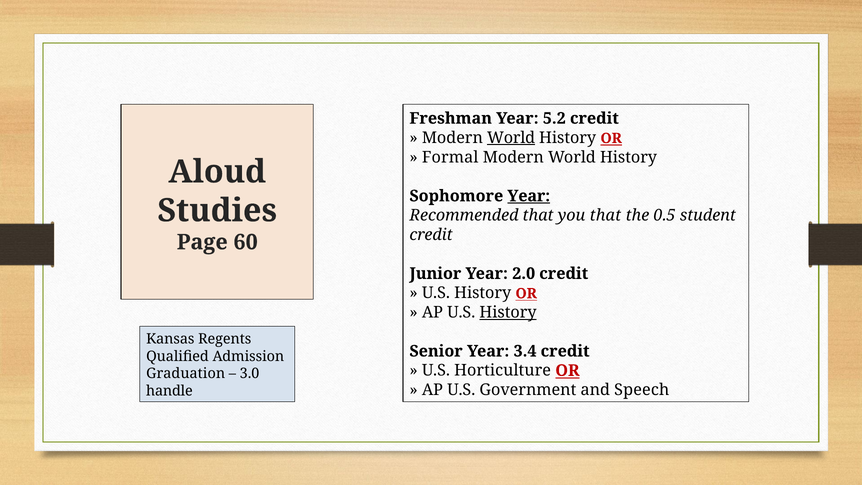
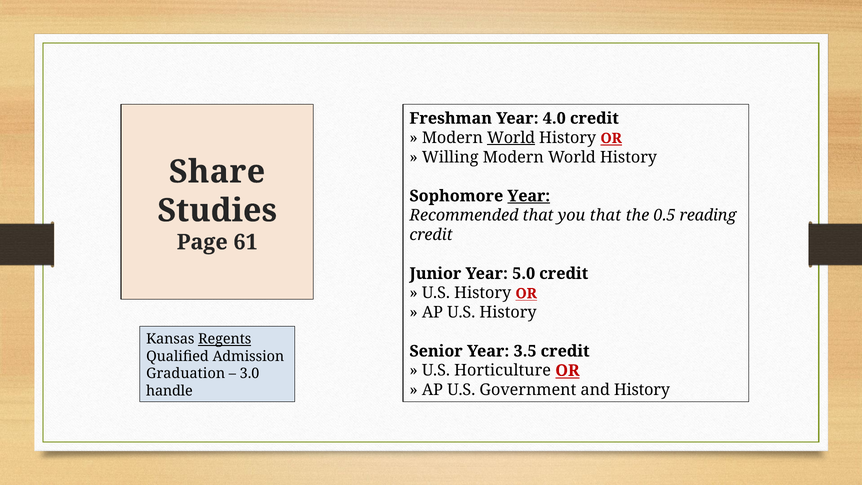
5.2: 5.2 -> 4.0 (554, 118)
Formal: Formal -> Willing (450, 157)
Aloud: Aloud -> Share (217, 172)
student: student -> reading (708, 215)
60: 60 -> 61 (246, 242)
2.0: 2.0 -> 5.0 (524, 273)
History underline: present -> none (508, 312)
Regents underline: none -> present (225, 339)
3.4: 3.4 -> 3.5 (525, 351)
and Speech: Speech -> History (642, 390)
